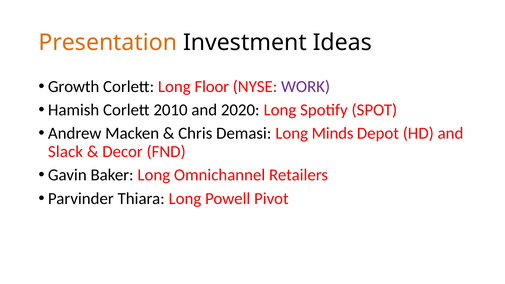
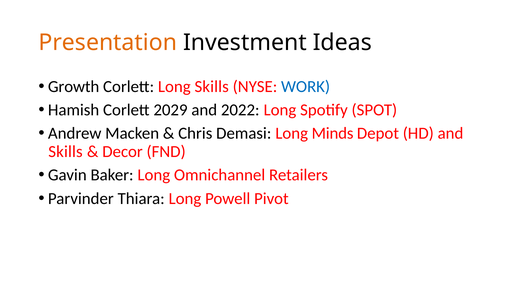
Long Floor: Floor -> Skills (212, 87)
WORK colour: purple -> blue (306, 87)
2010: 2010 -> 2029 (170, 110)
2020: 2020 -> 2022 (240, 110)
Slack: Slack -> Skills (65, 152)
